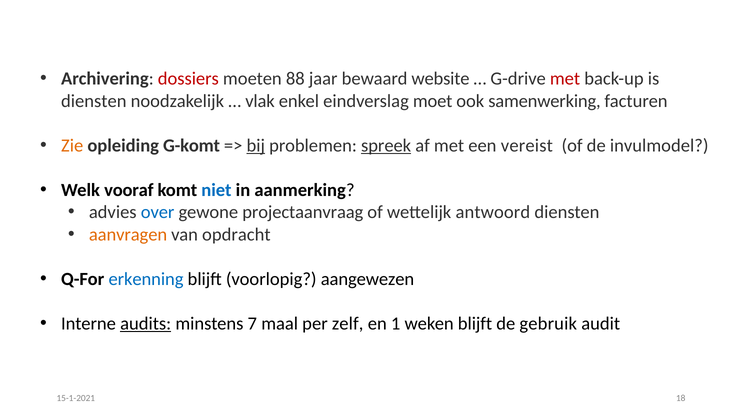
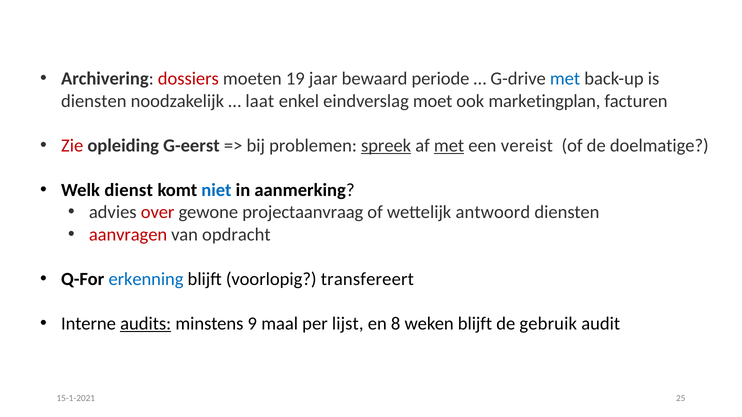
88: 88 -> 19 (295, 79)
website: website -> periode (440, 79)
met colour: red -> blue (565, 79)
vlak: vlak -> laat (260, 101)
samenwerking: samenwerking -> marketingplan (544, 101)
Zie colour: orange -> red (72, 146)
G-komt: G-komt -> G-eerst (191, 146)
bij underline: present -> none (256, 146)
met underline: none -> present (449, 146)
invulmodel: invulmodel -> doelmatige (659, 146)
vooraf: vooraf -> dienst (129, 190)
over colour: blue -> red (158, 212)
aanvragen colour: orange -> red (128, 235)
aangewezen: aangewezen -> transfereert (367, 279)
7: 7 -> 9 (252, 324)
zelf: zelf -> lijst (348, 324)
1: 1 -> 8 (396, 324)
18: 18 -> 25 (681, 398)
